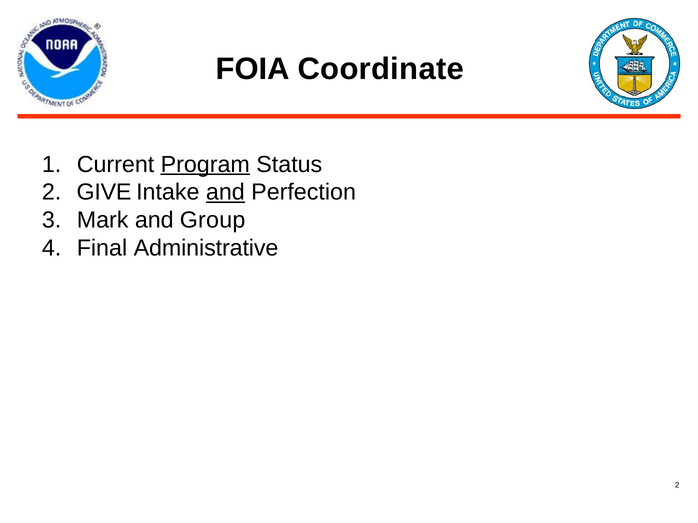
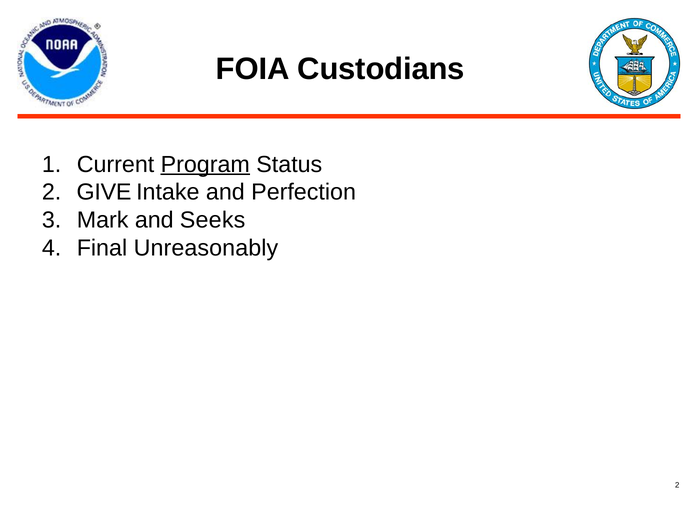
Coordinate: Coordinate -> Custodians (381, 69)
and underline: present -> none (225, 192)
Group: Group -> Seeks (213, 220)
Administrative: Administrative -> Unreasonably (206, 248)
